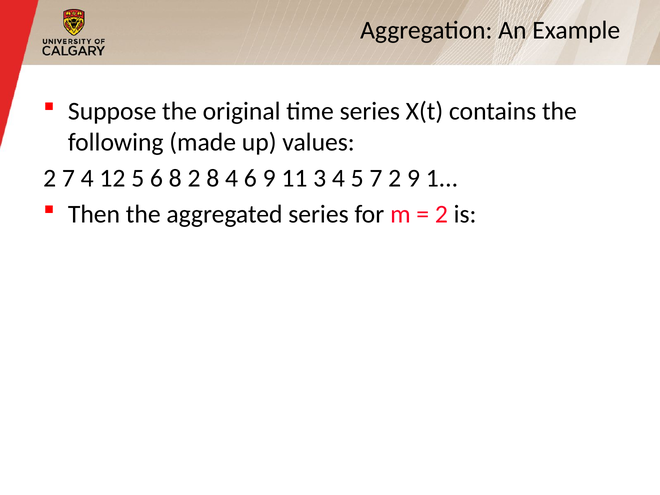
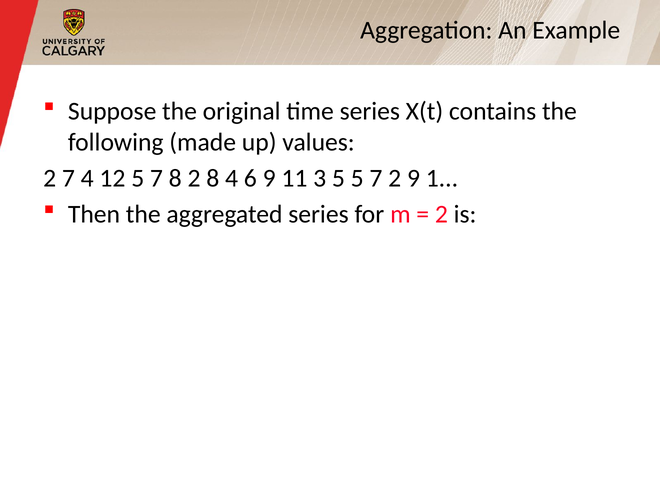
12 5 6: 6 -> 7 (156, 178)
3 4: 4 -> 5 (338, 178)
